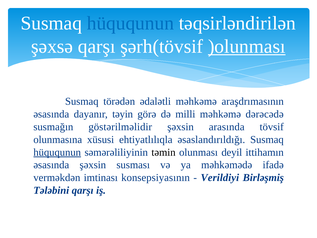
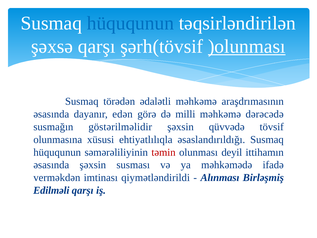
təyin: təyin -> edən (122, 114)
arasında: arasında -> qüvvədə (227, 127)
hüququnun underline: present -> none (57, 152)
təmin colour: black -> red (164, 152)
konsepsiyasının: konsepsiyasının -> qiymətləndirildi (156, 177)
Verildiyi: Verildiyi -> Alınması (220, 177)
Tələbini: Tələbini -> Edilməli (51, 190)
